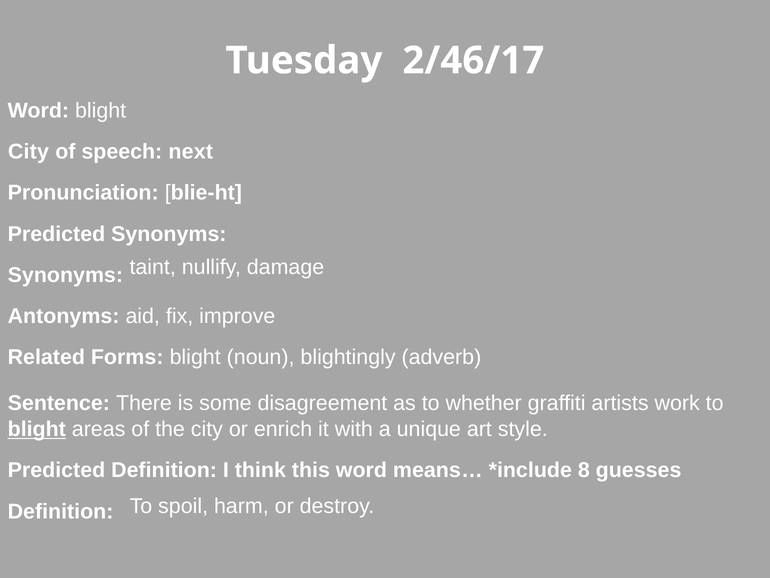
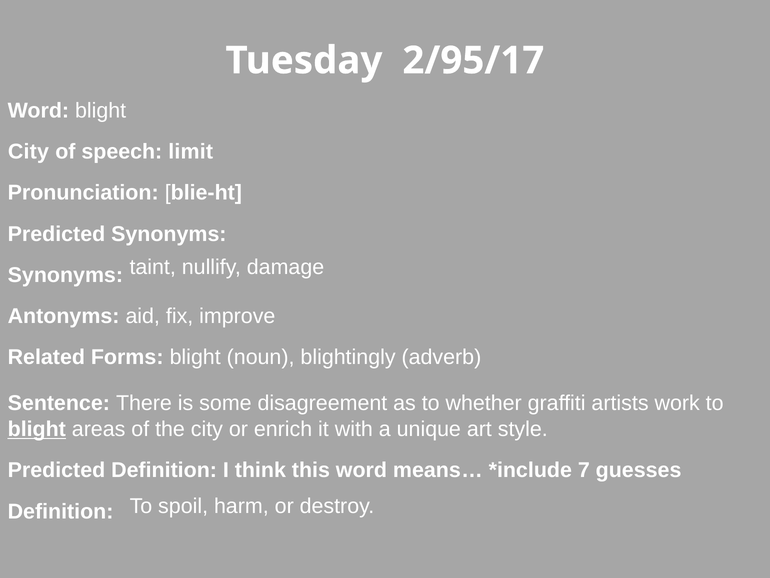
2/46/17: 2/46/17 -> 2/95/17 (473, 61)
next: next -> limit (191, 152)
8: 8 -> 7 (584, 470)
